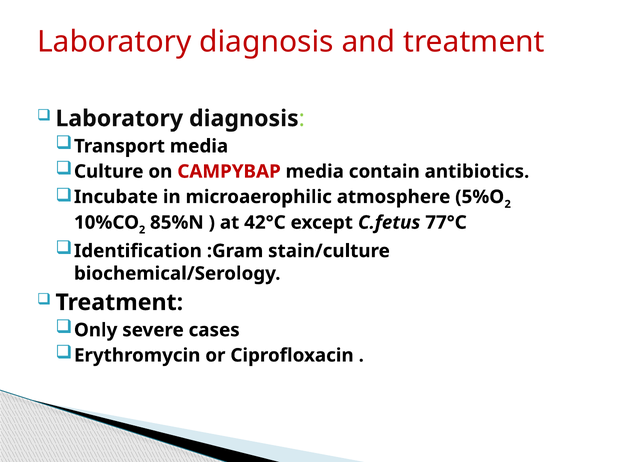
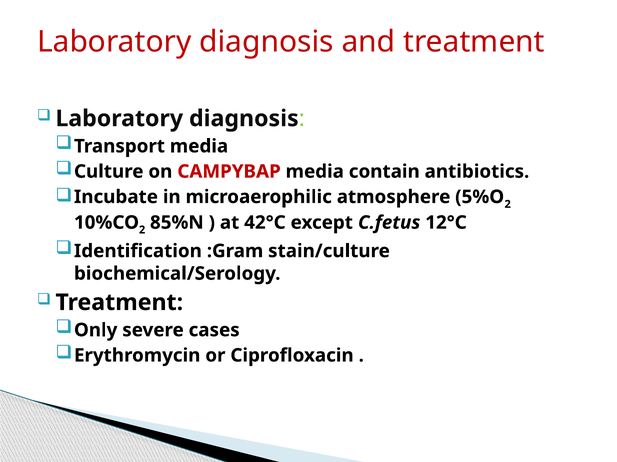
77°C: 77°C -> 12°C (446, 223)
